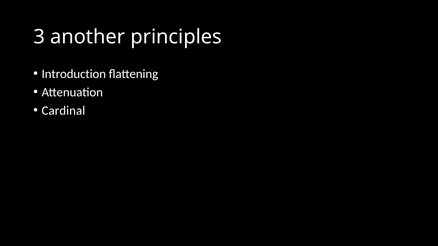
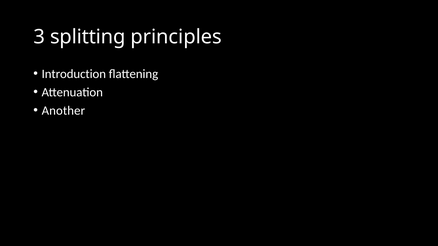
another: another -> splitting (88, 37)
Cardinal: Cardinal -> Another (63, 111)
